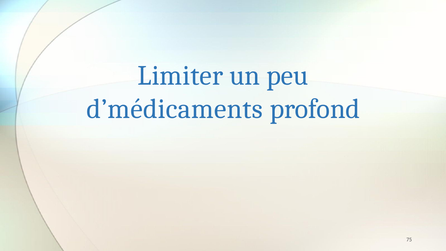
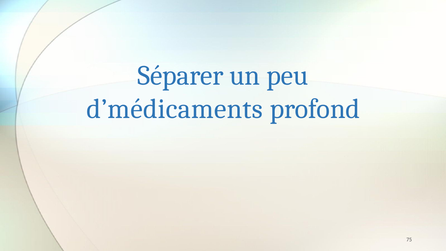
Limiter: Limiter -> Séparer (181, 76)
